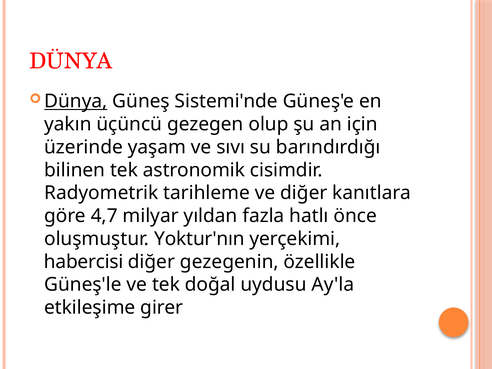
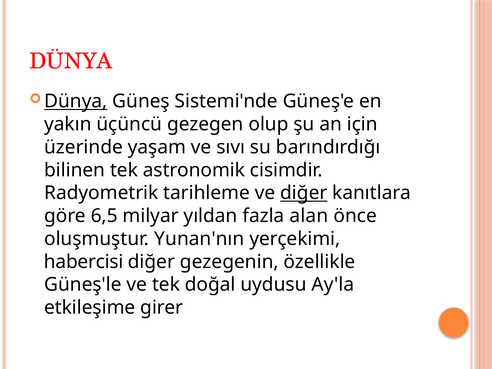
diğer underline: none -> present (304, 193)
4,7: 4,7 -> 6,5 (104, 216)
hatlı: hatlı -> alan (309, 216)
Yoktur'nın: Yoktur'nın -> Yunan'nın (199, 239)
